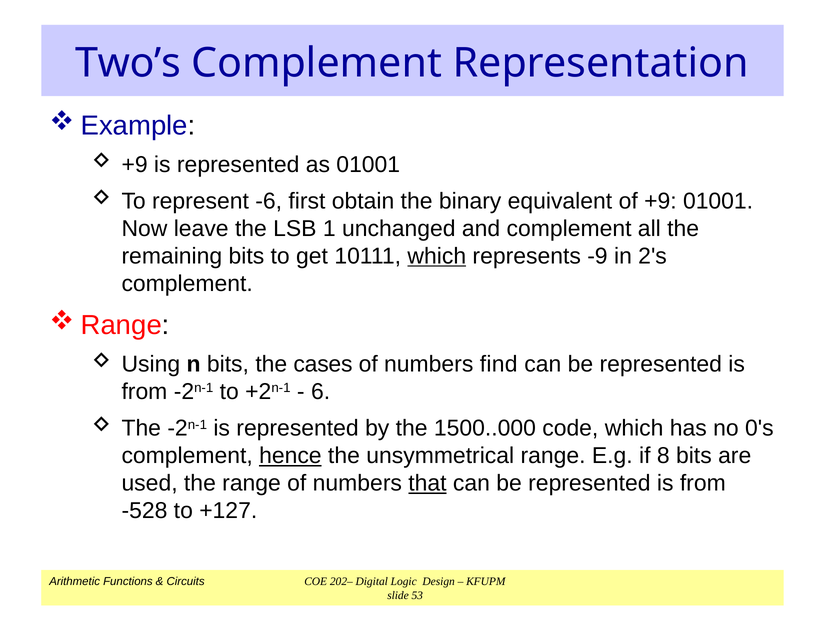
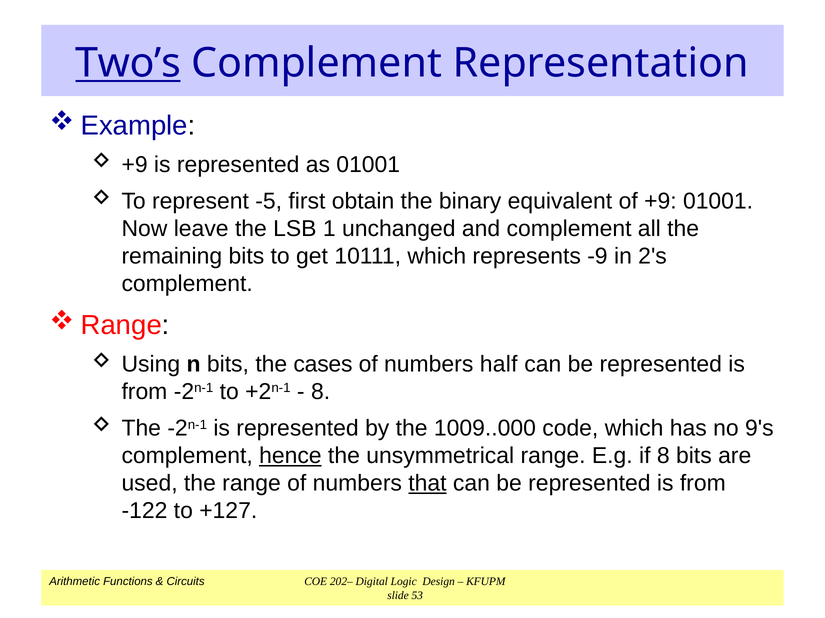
Two’s underline: none -> present (128, 63)
-6: -6 -> -5 (269, 201)
which underline: present -> none (437, 256)
find: find -> half (499, 365)
6: 6 -> 8 (321, 392)
1500..000: 1500..000 -> 1009..000 (485, 429)
0's: 0's -> 9's (759, 429)
-528: -528 -> -122 (144, 511)
